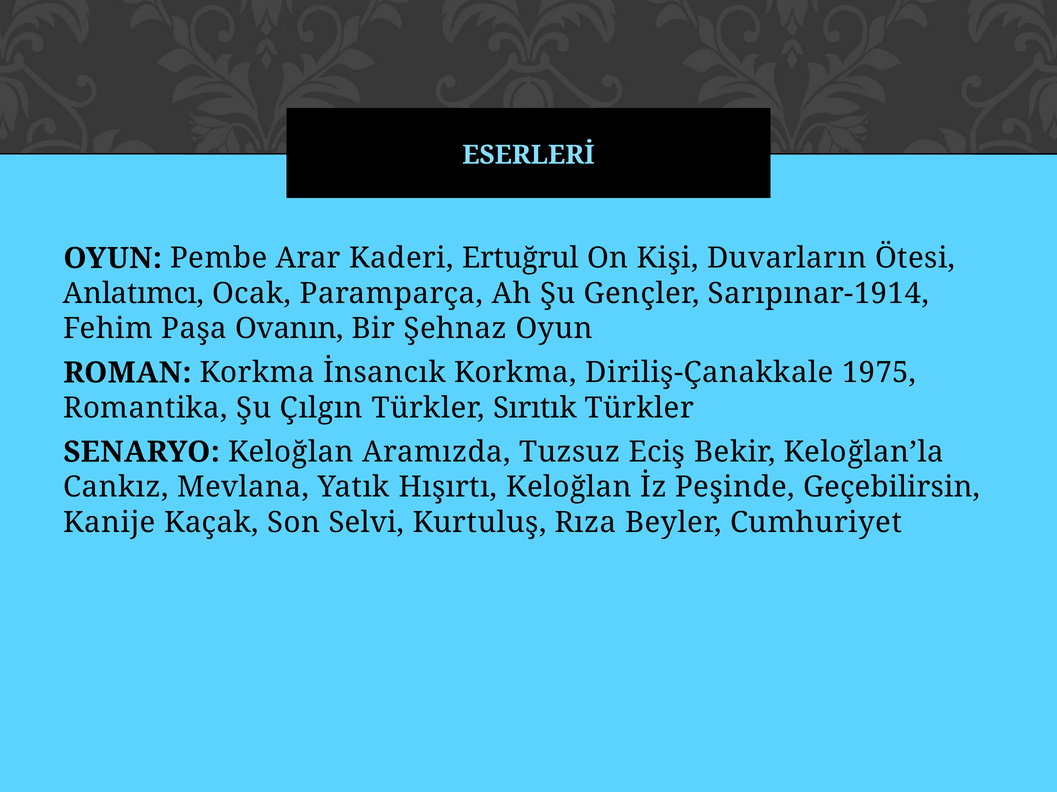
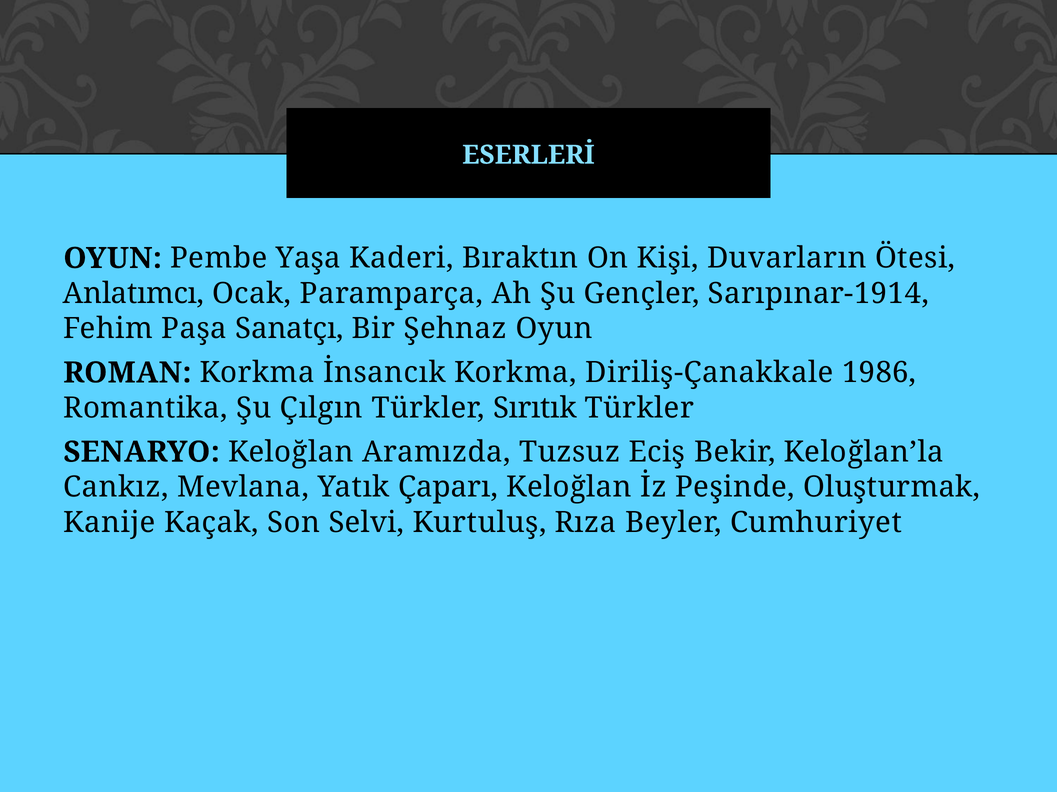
Arar: Arar -> Yaşa (308, 259)
Ertuğrul: Ertuğrul -> Bıraktın (520, 259)
Ovanın: Ovanın -> Sanatçı (290, 329)
1975: 1975 -> 1986 (879, 373)
Hışırtı: Hışırtı -> Çaparı (448, 488)
Geçebilirsin: Geçebilirsin -> Oluşturmak (892, 488)
